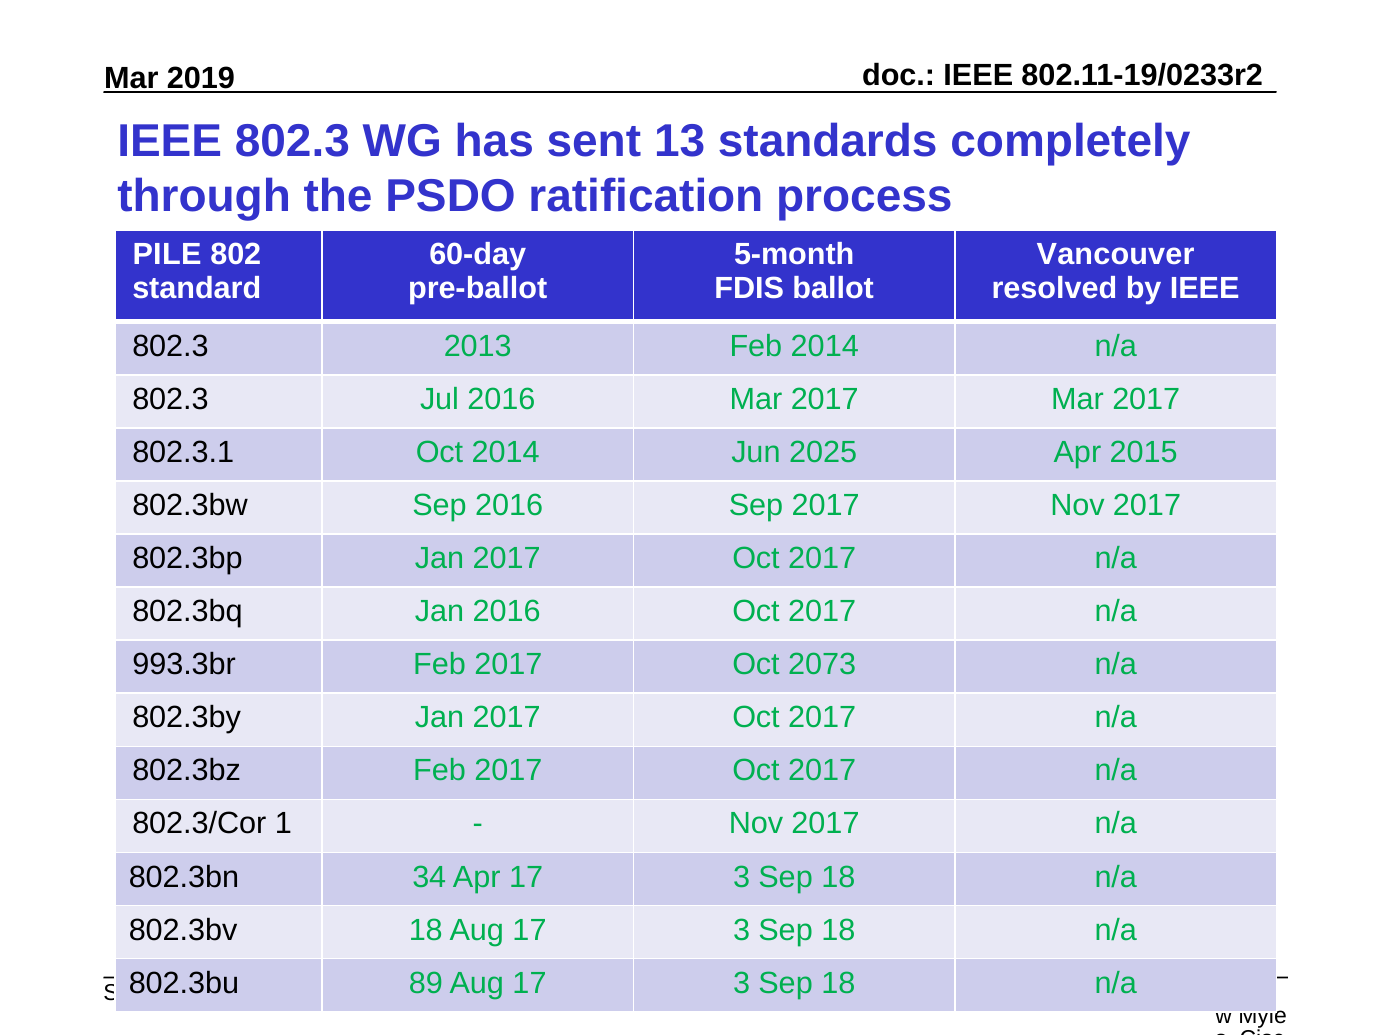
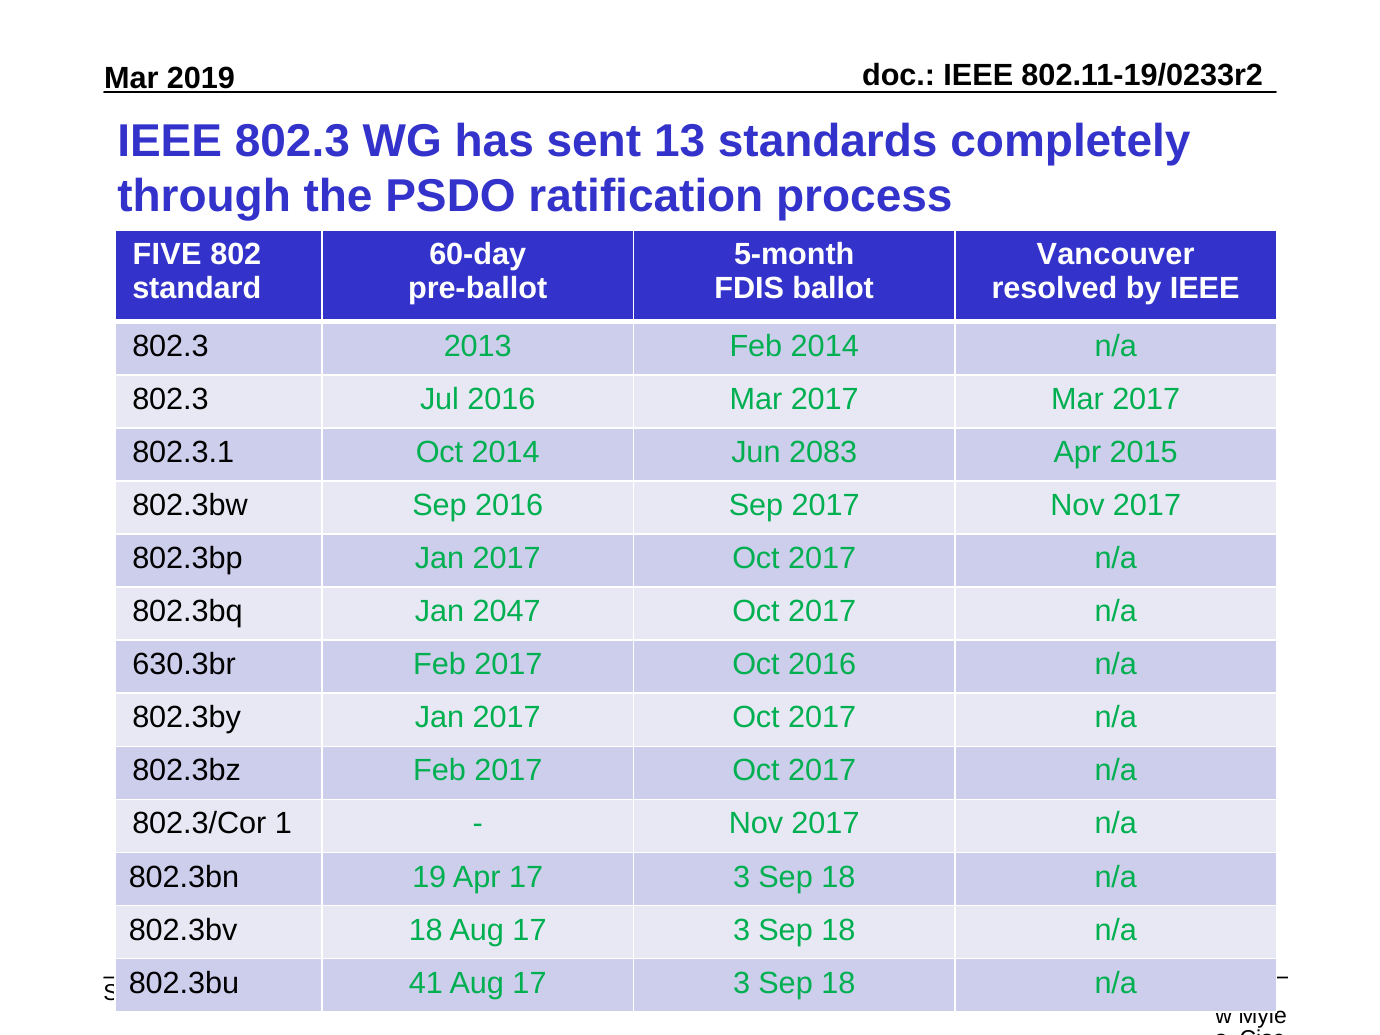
PILE: PILE -> FIVE (167, 254)
2025: 2025 -> 2083 (823, 452)
Jan 2016: 2016 -> 2047 (507, 611)
993.3br: 993.3br -> 630.3br (184, 665)
Oct 2073: 2073 -> 2016 (822, 665)
34: 34 -> 19 (429, 877)
89: 89 -> 41 (426, 983)
